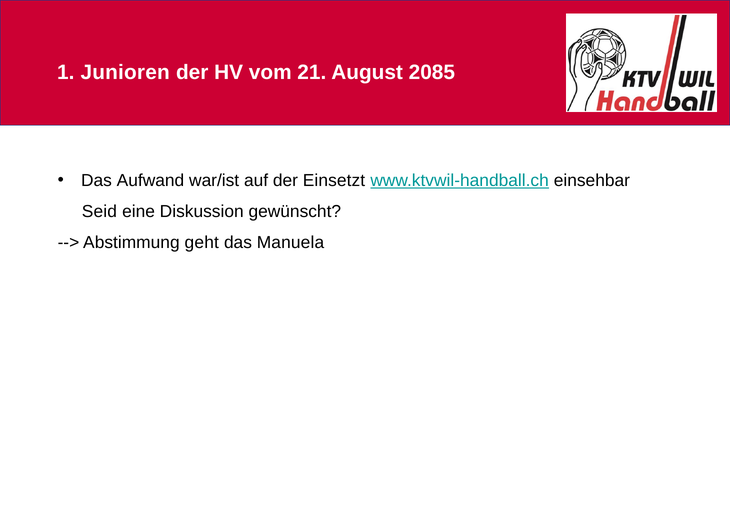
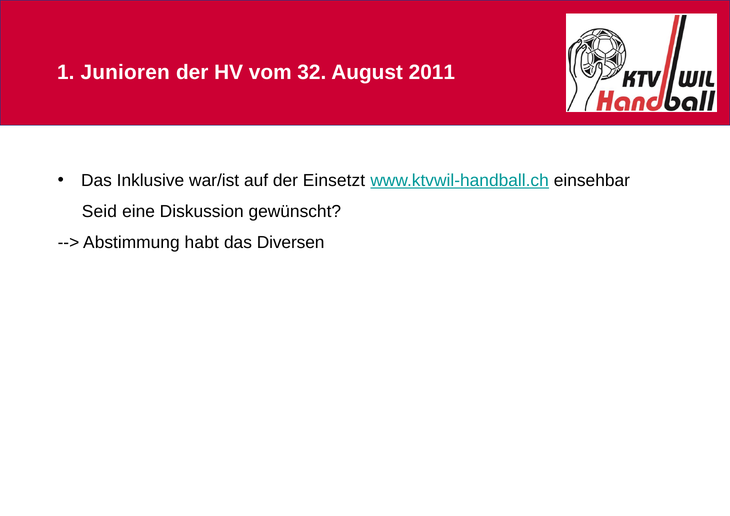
21: 21 -> 32 (312, 72)
2085: 2085 -> 2011 (432, 72)
Aufwand: Aufwand -> Inklusive (150, 180)
geht: geht -> habt (202, 243)
Manuela: Manuela -> Diversen (291, 243)
